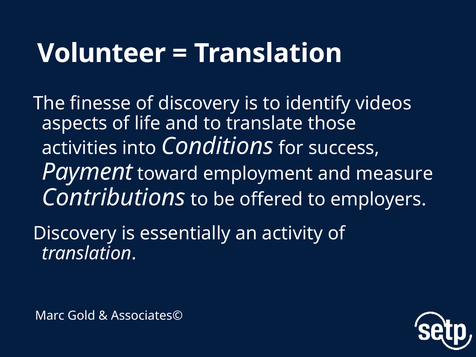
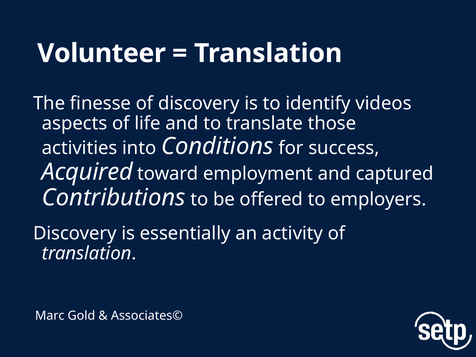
Payment: Payment -> Acquired (87, 172)
measure: measure -> captured (395, 174)
